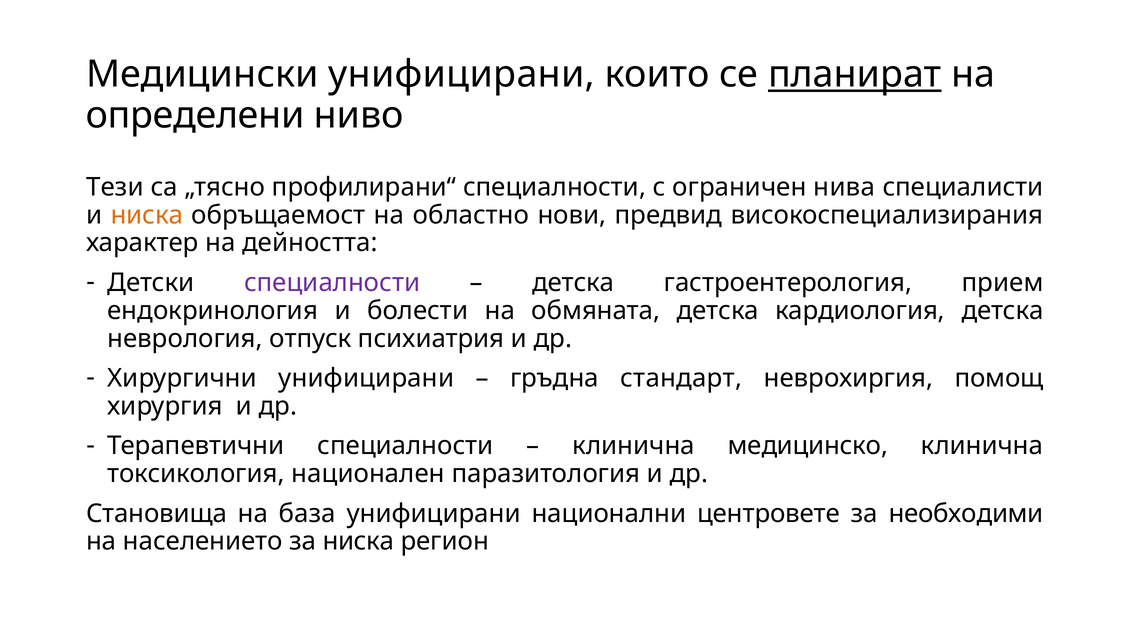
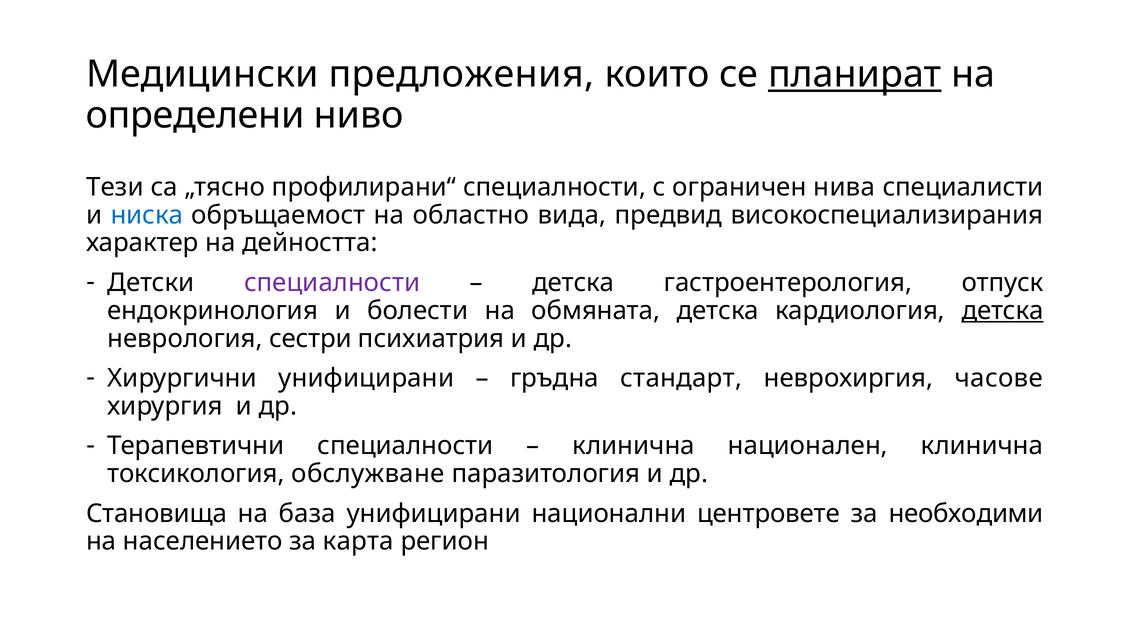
Медицински унифицирани: унифицирани -> предложения (461, 75)
ниска colour: orange -> blue (147, 215)
нови: нови -> вида (572, 215)
прием: прием -> отпуск (1003, 283)
детска underline: none -> present (1003, 311)
отпуск: отпуск -> сестри (310, 339)
помощ: помощ -> часове (999, 379)
медицинско: медицинско -> национален (808, 446)
национален: национален -> обслужване (368, 474)
за ниска: ниска -> карта (358, 542)
